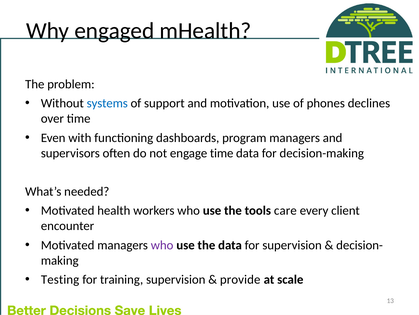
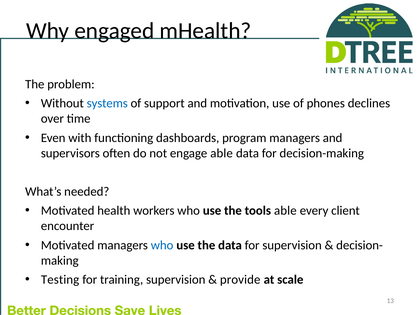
engage time: time -> able (222, 153)
tools care: care -> able (285, 210)
who colour: purple -> blue (162, 245)
